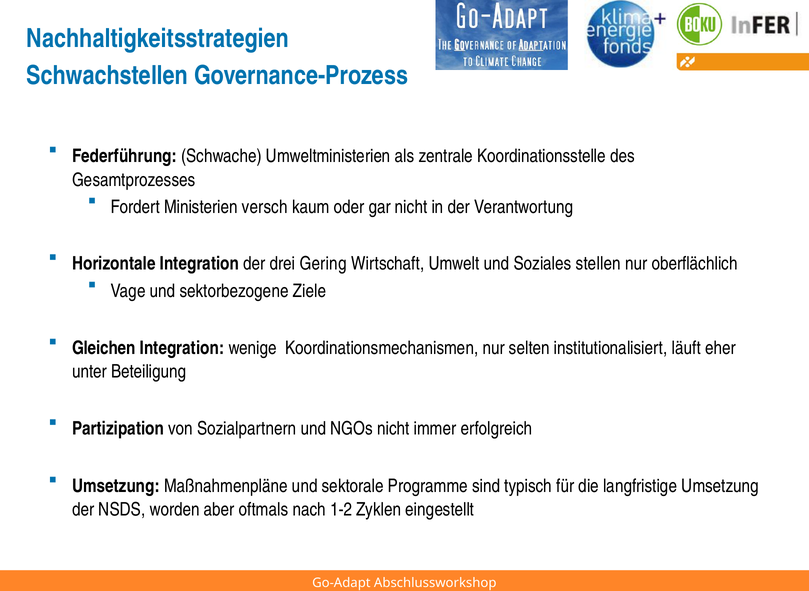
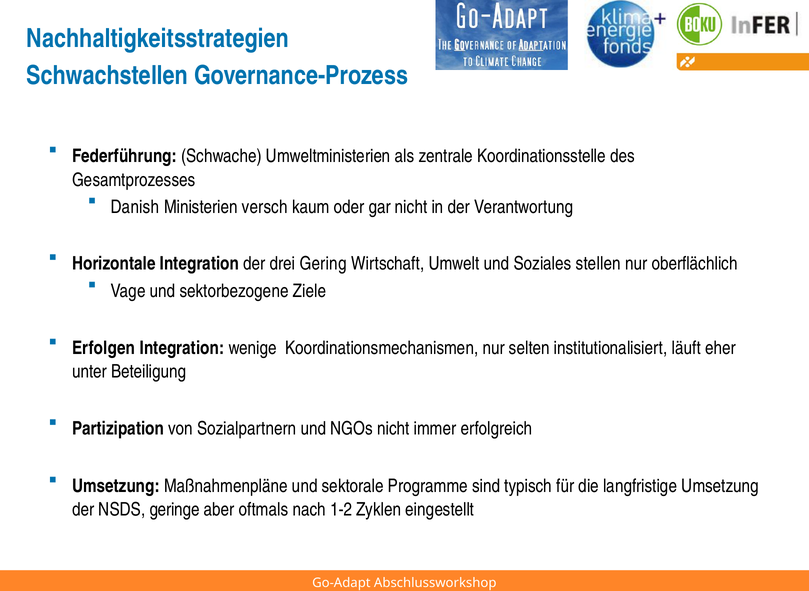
Fordert: Fordert -> Danish (135, 207)
Gleichen: Gleichen -> Erfolgen (104, 348)
worden: worden -> geringe (175, 510)
